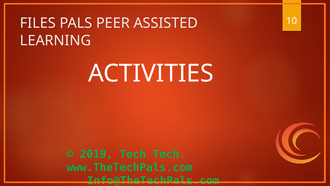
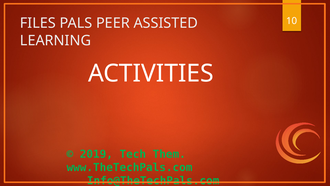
Tech Tech: Tech -> Them (169, 154)
